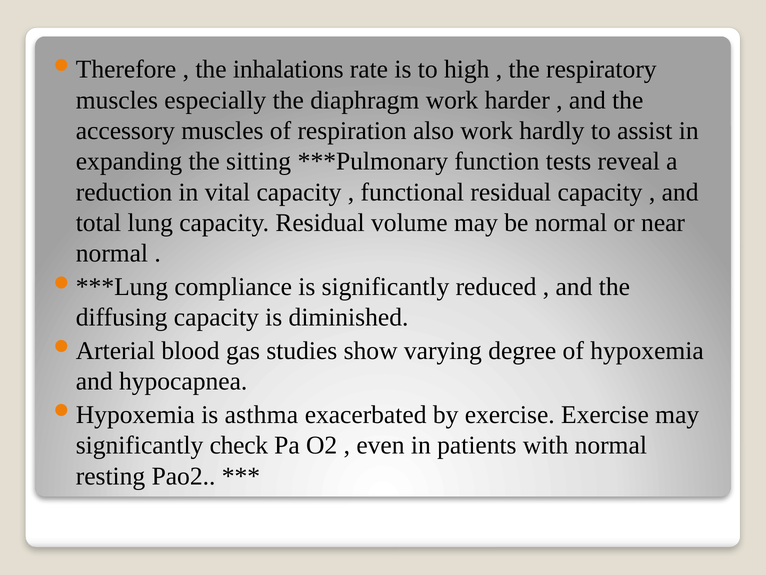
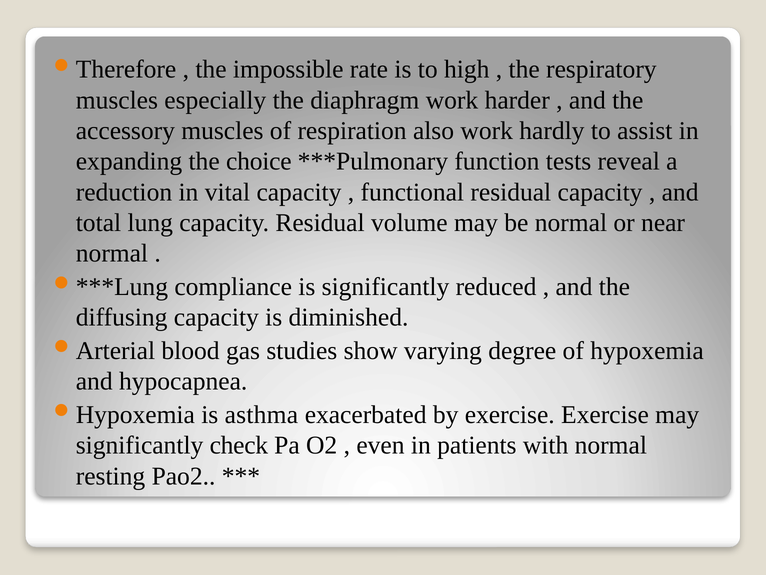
inhalations: inhalations -> impossible (288, 69)
sitting: sitting -> choice (259, 161)
